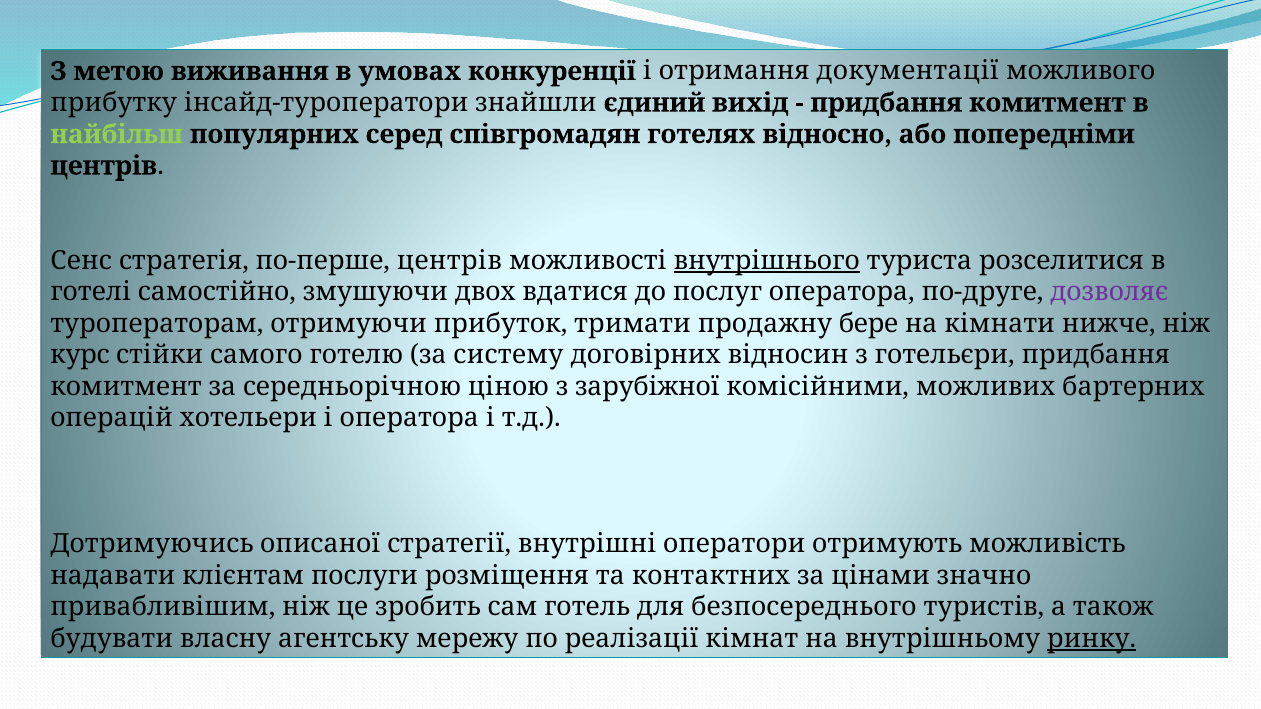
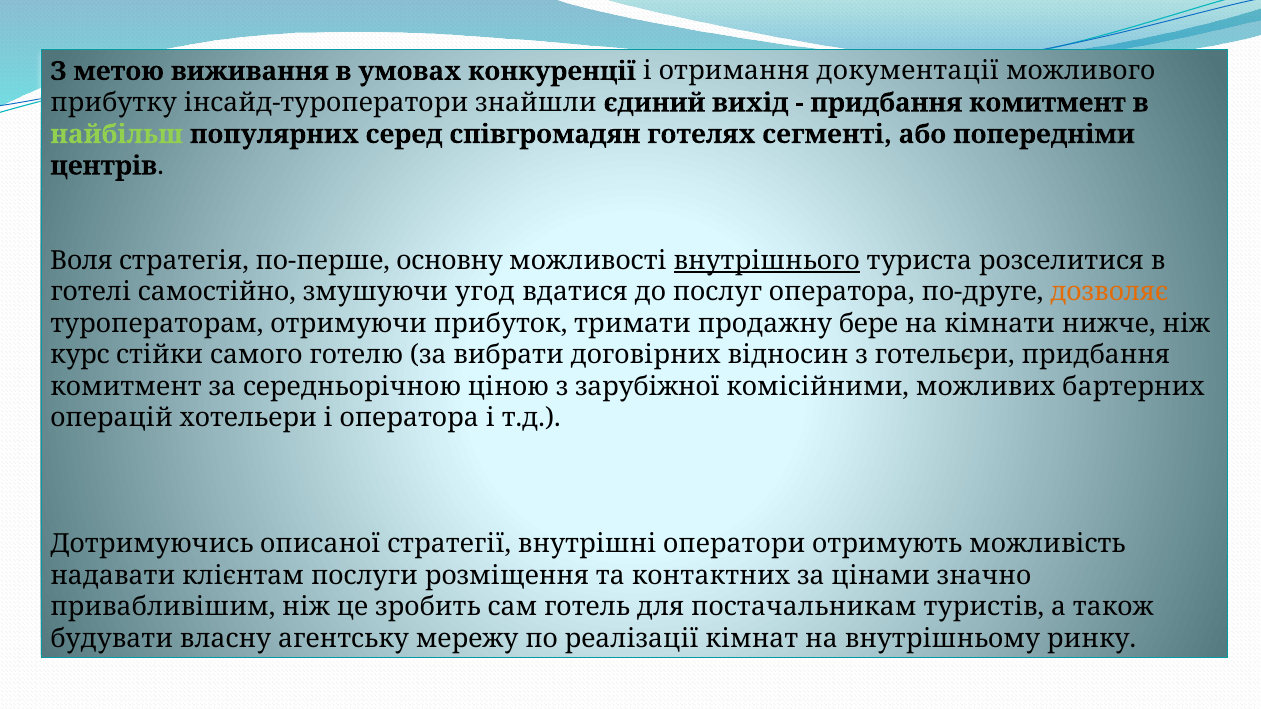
відносно: відносно -> сегменті (827, 134)
Сенс: Сенс -> Воля (81, 261)
по-перше центрів: центрів -> основну (450, 261)
двох: двох -> угод (485, 292)
дозволяє colour: purple -> orange (1109, 292)
систему: систему -> вибрати (509, 355)
безпосереднього: безпосереднього -> постачальникам (804, 607)
ринку underline: present -> none (1092, 639)
